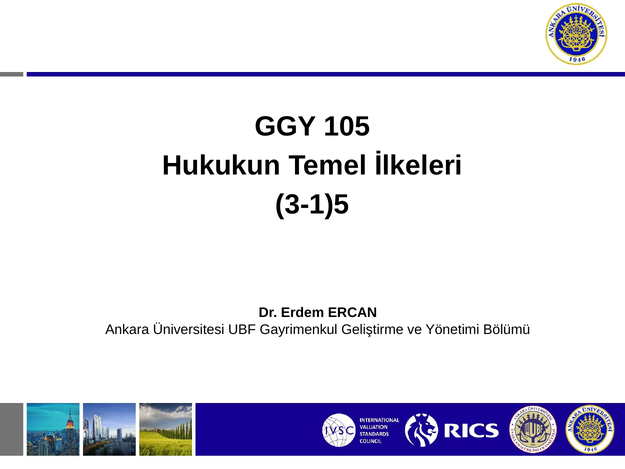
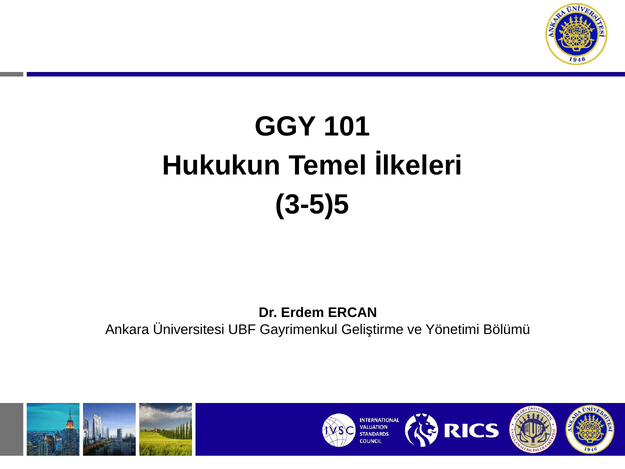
105: 105 -> 101 (347, 126)
3-1)5: 3-1)5 -> 3-5)5 (312, 204)
